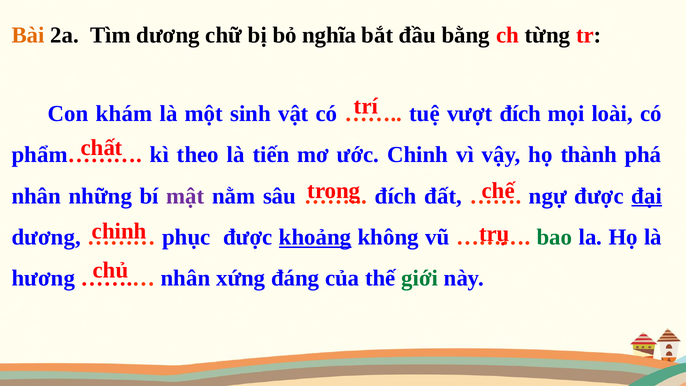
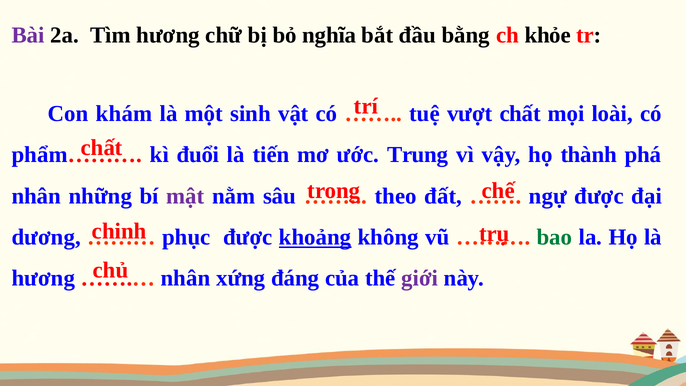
Bài colour: orange -> purple (28, 35)
Tìm dương: dương -> hương (168, 35)
từng: từng -> khỏe (548, 35)
vượt đích: đích -> chất (520, 114)
theo: theo -> đuổi (198, 155)
ước Chinh: Chinh -> Trung (418, 155)
đích: đích -> theo (396, 196)
đại underline: present -> none (647, 196)
giới colour: green -> purple (420, 278)
